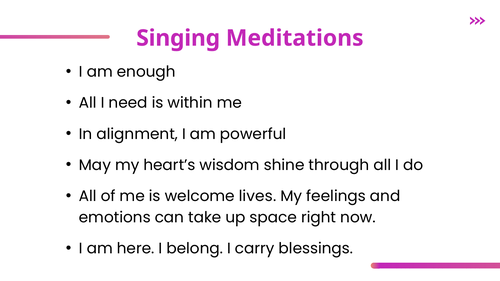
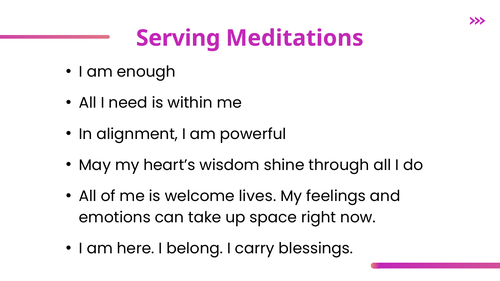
Singing: Singing -> Serving (178, 38)
